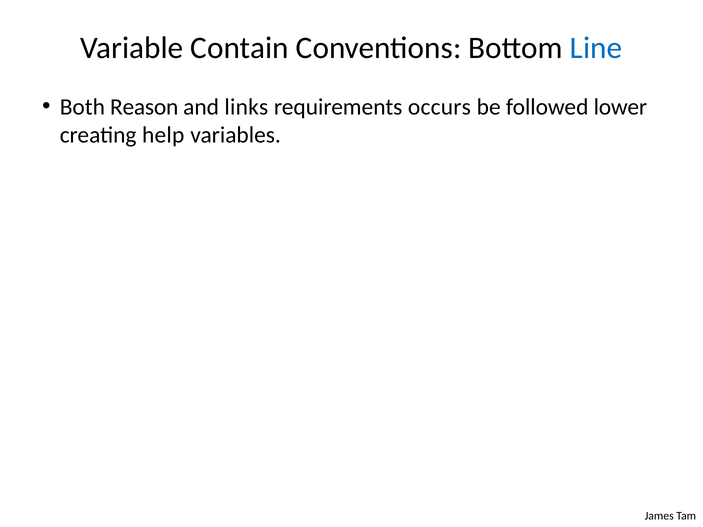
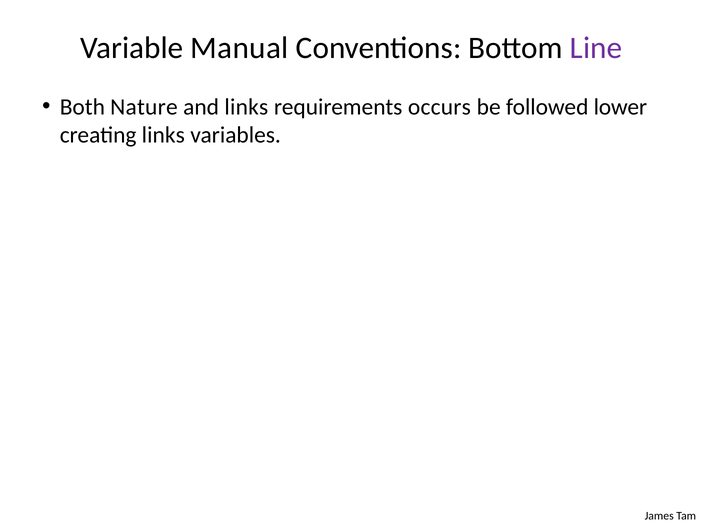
Contain: Contain -> Manual (239, 48)
Line colour: blue -> purple (596, 48)
Reason: Reason -> Nature (144, 107)
creating help: help -> links (163, 135)
